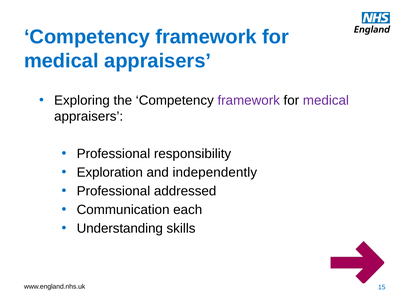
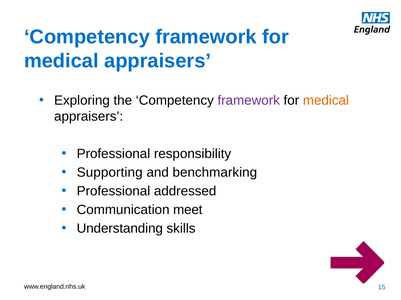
medical colour: purple -> orange (326, 101)
Exploration: Exploration -> Supporting (110, 173)
independently: independently -> benchmarking (215, 173)
each: each -> meet (188, 210)
